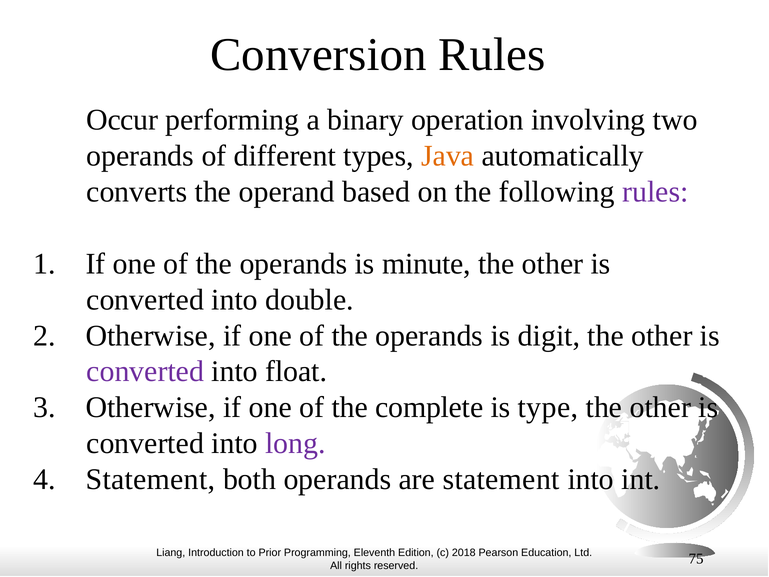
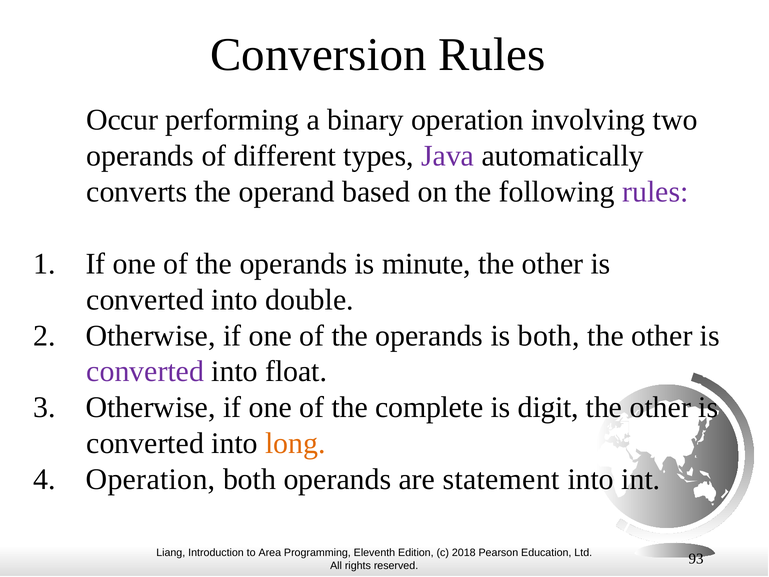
Java colour: orange -> purple (448, 156)
is digit: digit -> both (549, 335)
type: type -> digit (548, 407)
long colour: purple -> orange (295, 443)
4 Statement: Statement -> Operation (150, 479)
Prior: Prior -> Area (270, 552)
75: 75 -> 93 (696, 558)
